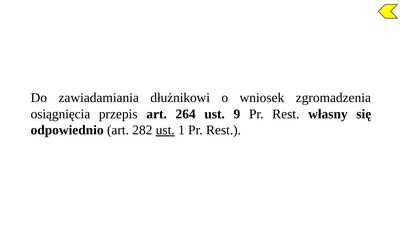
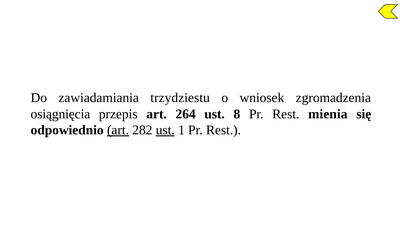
dłużnikowi: dłużnikowi -> trzydziestu (180, 98)
9: 9 -> 8 (237, 114)
własny: własny -> mienia (328, 114)
art underline: none -> present (118, 130)
